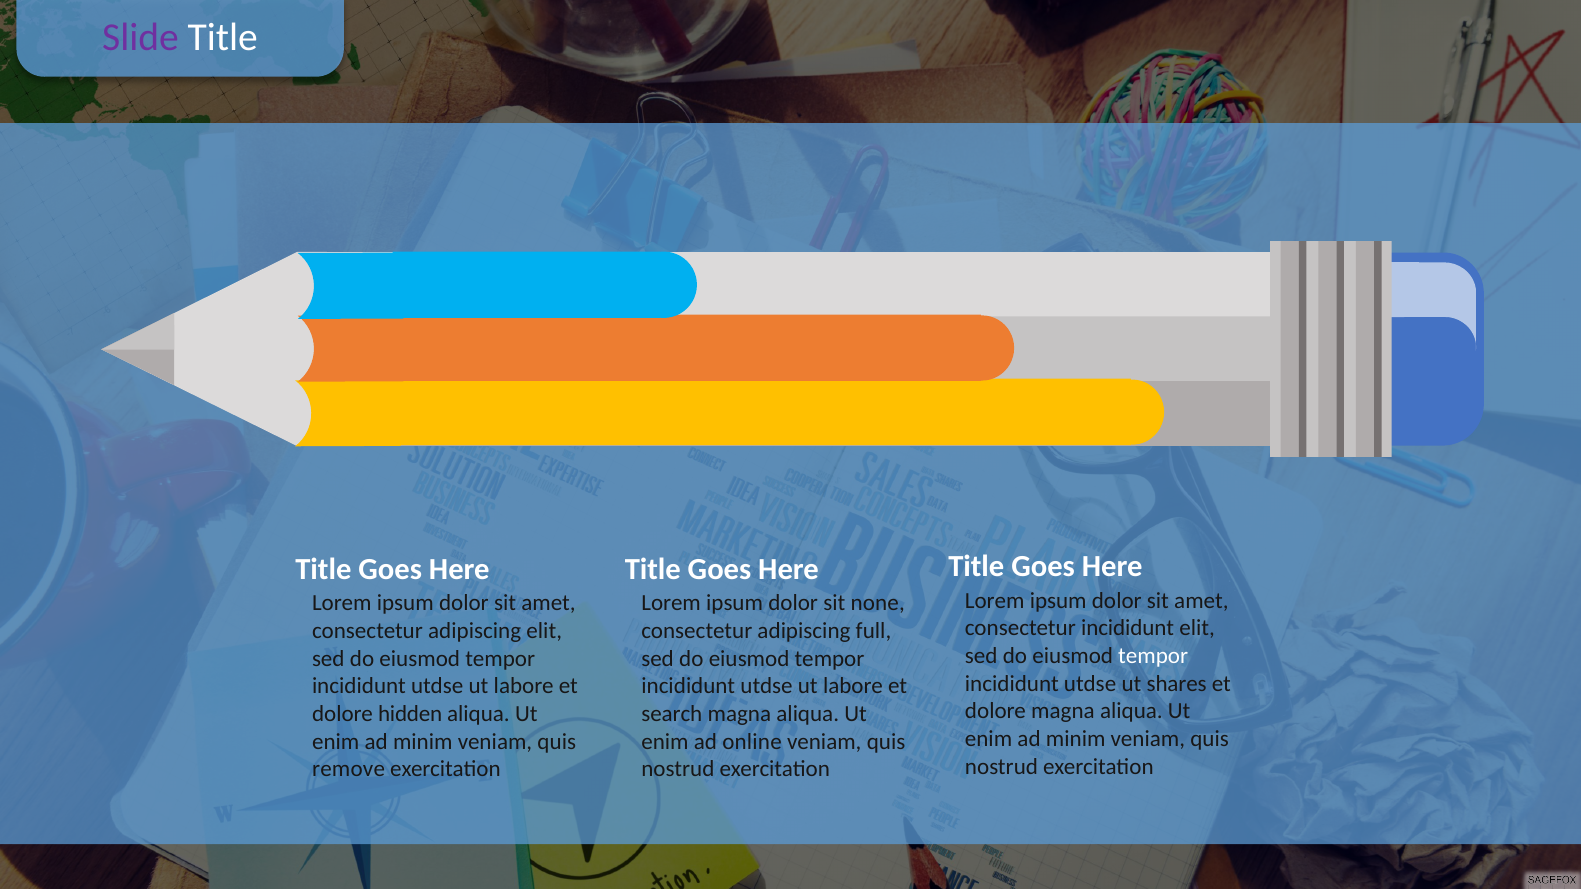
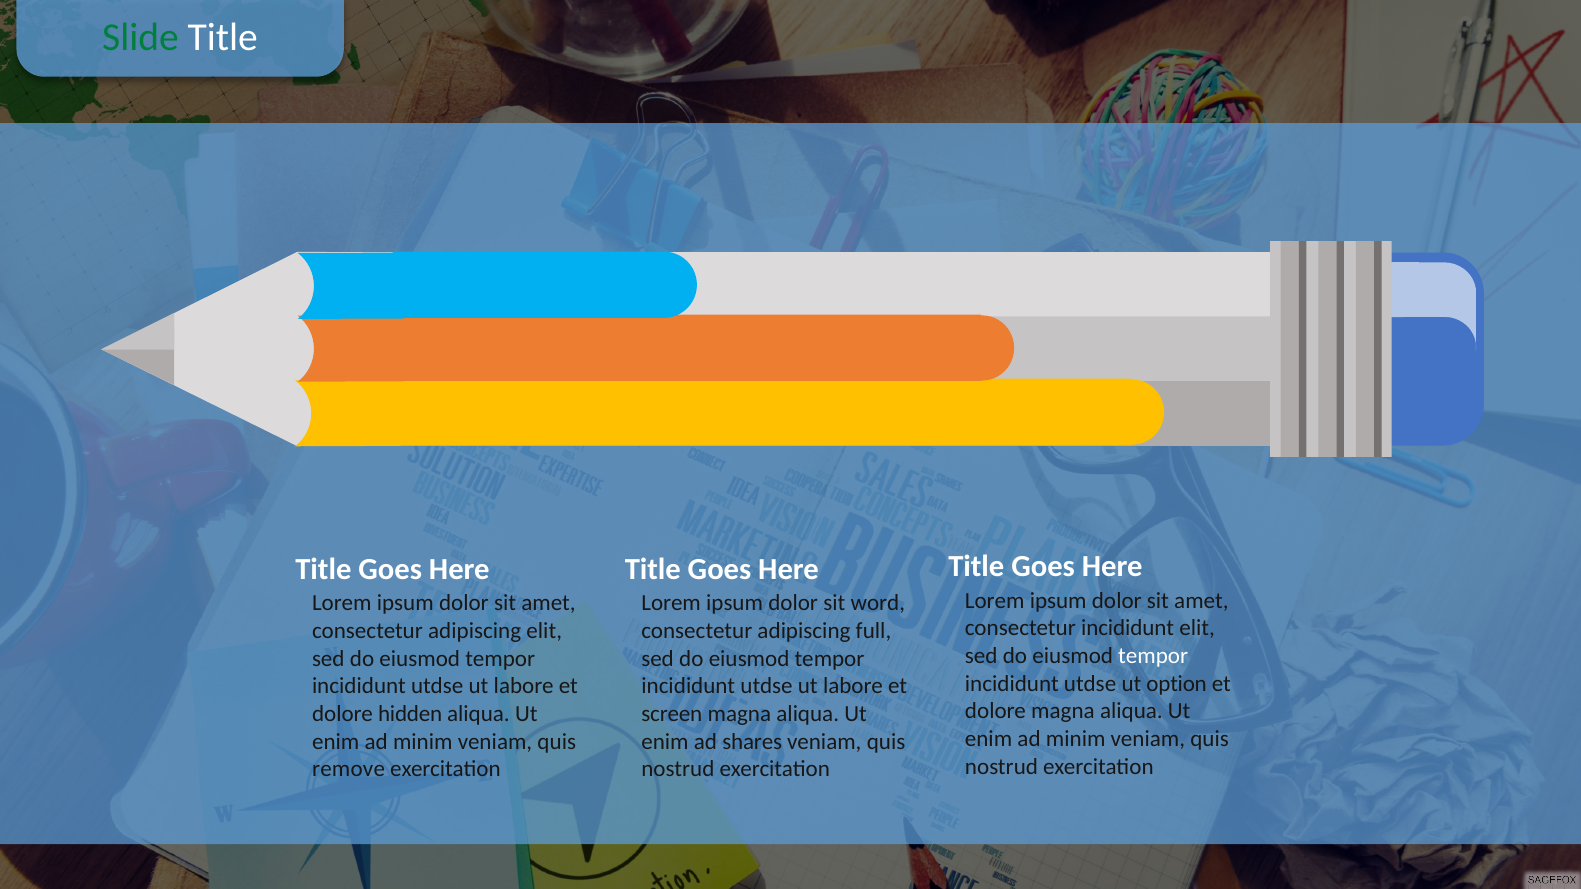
Slide colour: purple -> green (140, 37)
none: none -> word (878, 603)
shares: shares -> option (1177, 684)
search: search -> screen (672, 714)
online: online -> shares (752, 742)
